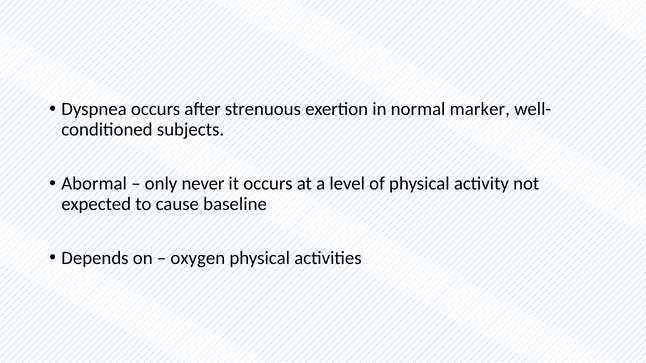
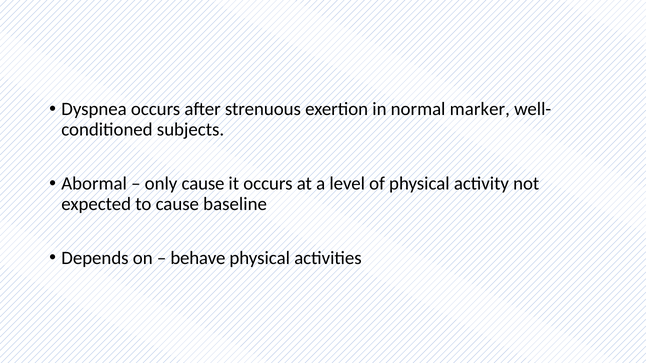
only never: never -> cause (203, 184)
oxygen: oxygen -> behave (198, 258)
